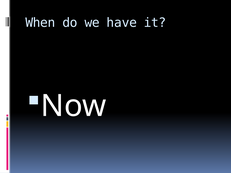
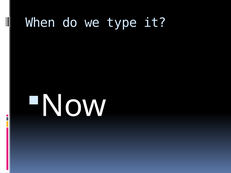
have: have -> type (122, 23)
